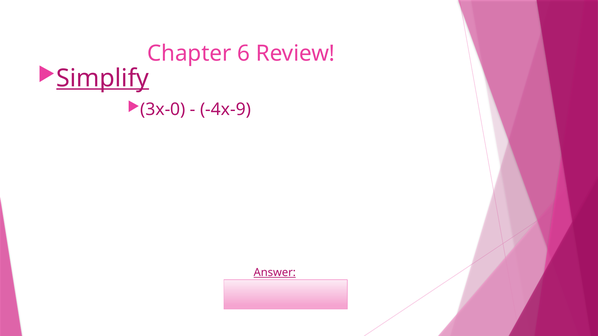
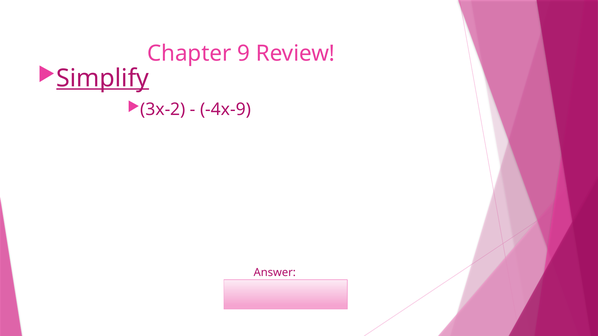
6: 6 -> 9 (244, 53)
3x-0: 3x-0 -> 3x-2 (163, 109)
Answer underline: present -> none (275, 273)
